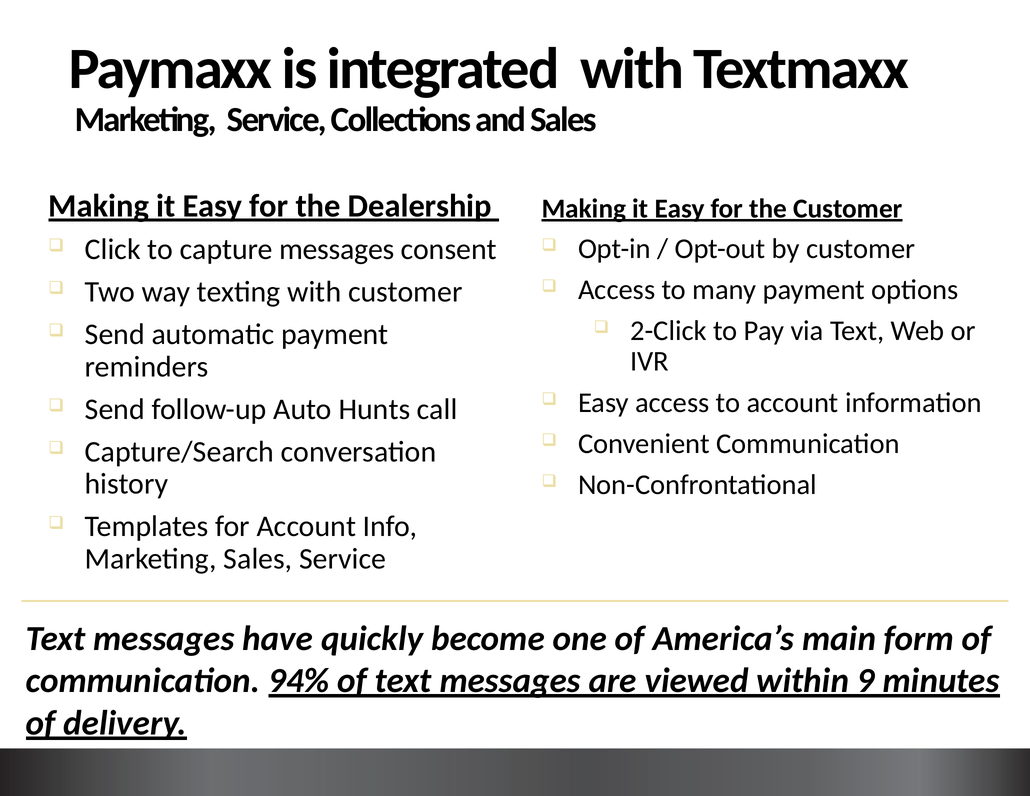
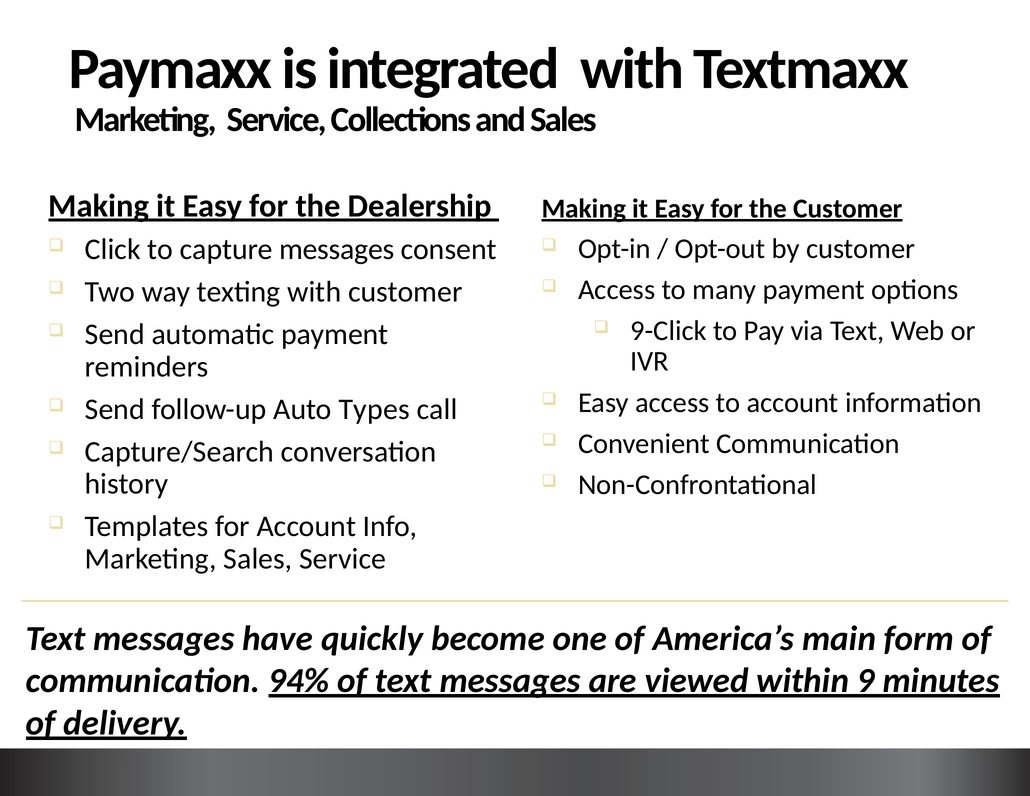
2-Click: 2-Click -> 9-Click (668, 331)
Hunts: Hunts -> Types (374, 409)
